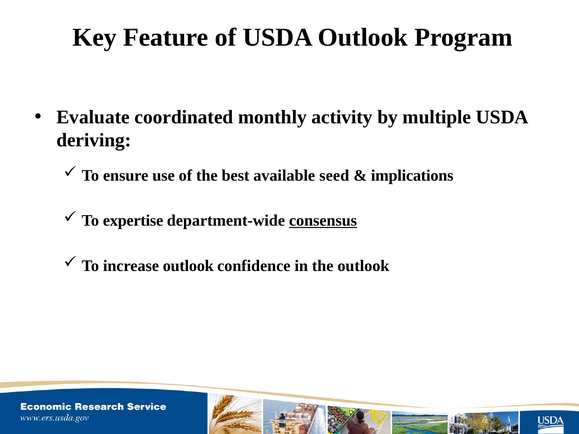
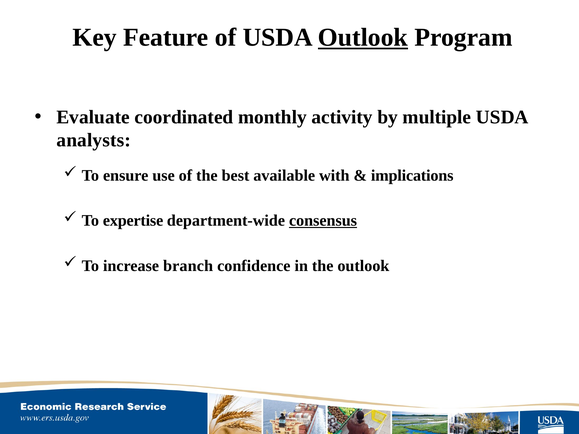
Outlook underline: none -> present (363, 37)
deriving: deriving -> analysts (94, 140)
seed: seed -> with (334, 176)
increase outlook: outlook -> branch (188, 266)
